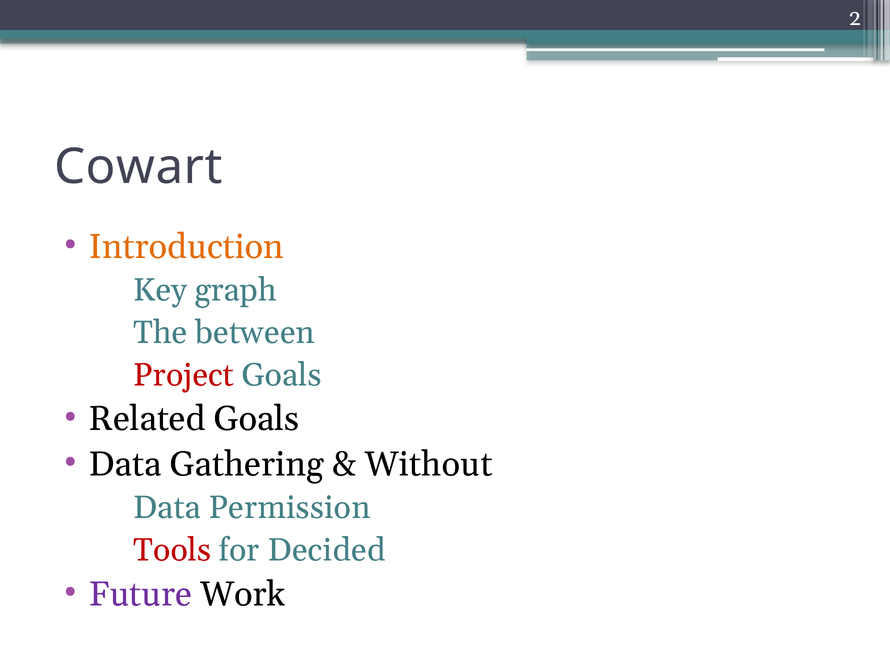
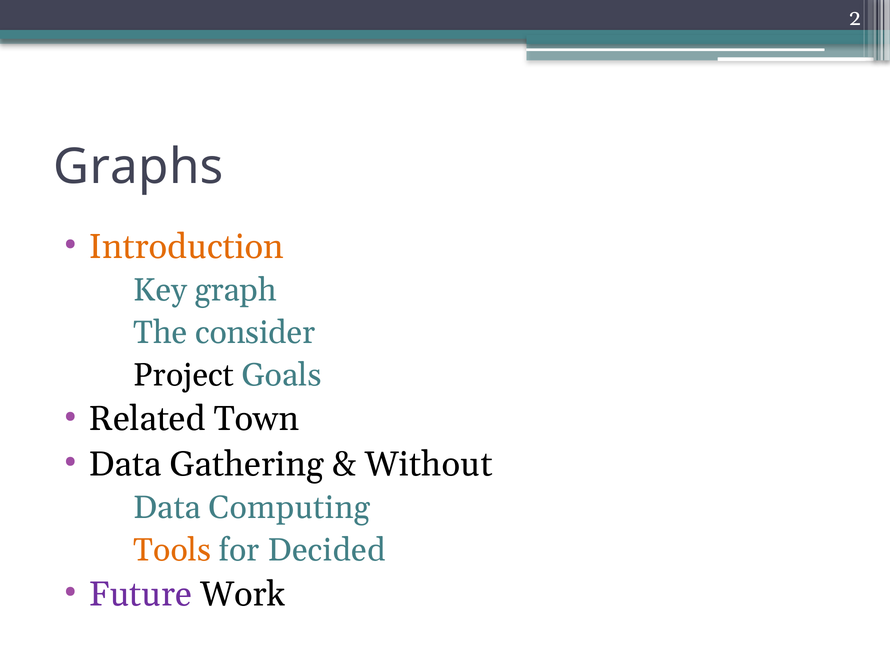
Cowart: Cowart -> Graphs (138, 167)
between: between -> consider (255, 332)
Project colour: red -> black (184, 375)
Related Goals: Goals -> Town (256, 419)
Permission: Permission -> Computing (290, 507)
Tools colour: red -> orange (172, 550)
